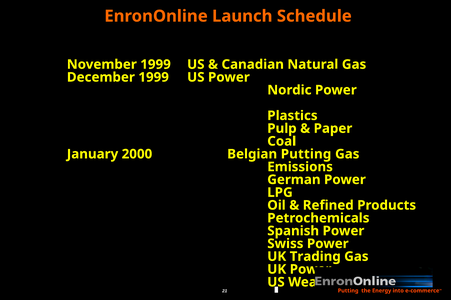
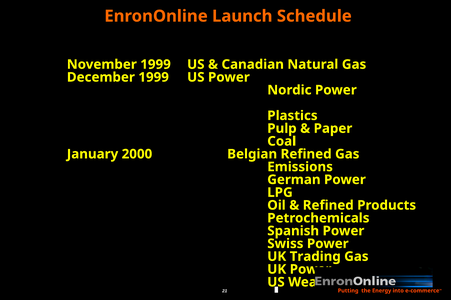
Belgian Putting: Putting -> Refined (306, 154)
